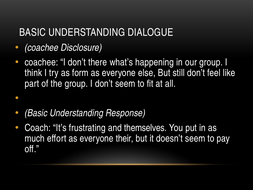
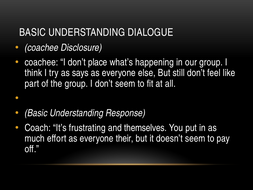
there: there -> place (98, 62)
form: form -> says (80, 73)
